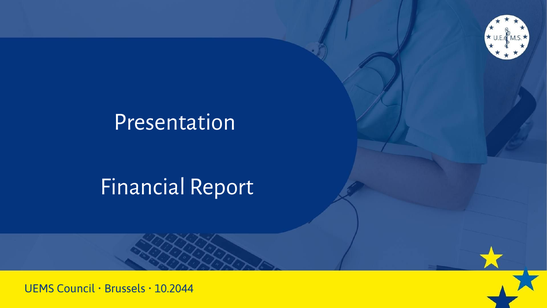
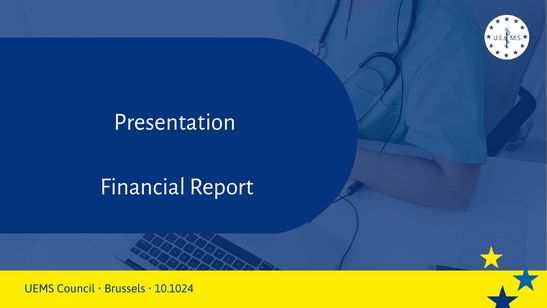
10.2044: 10.2044 -> 10.1024 (174, 288)
